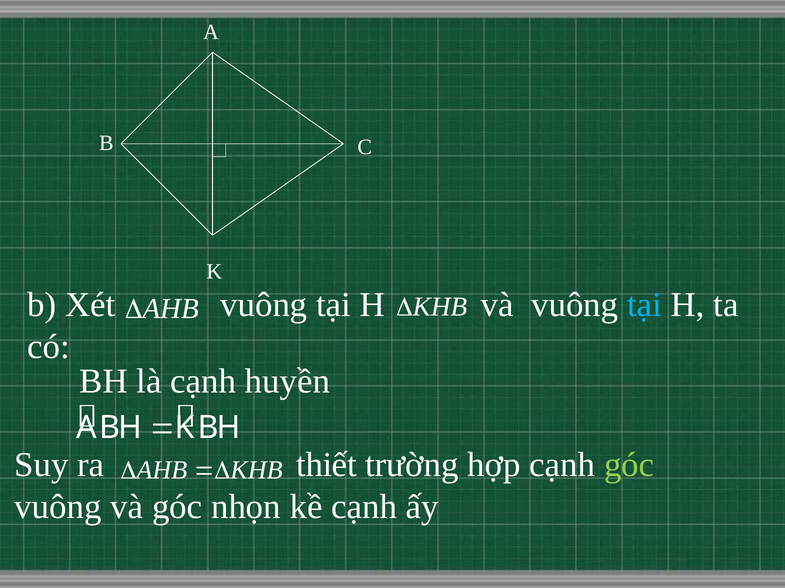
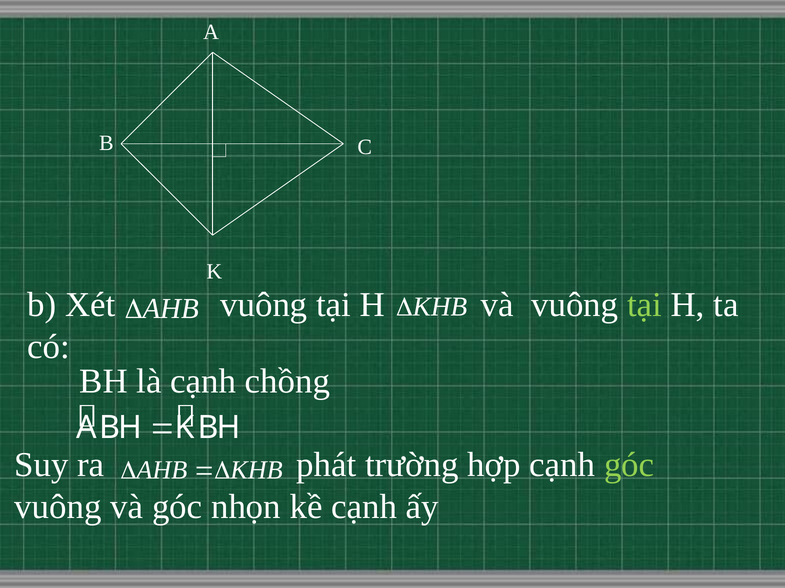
tại colour: light blue -> light green (645, 305)
huyền: huyền -> chồng (288, 382)
thiết: thiết -> phát (326, 466)
